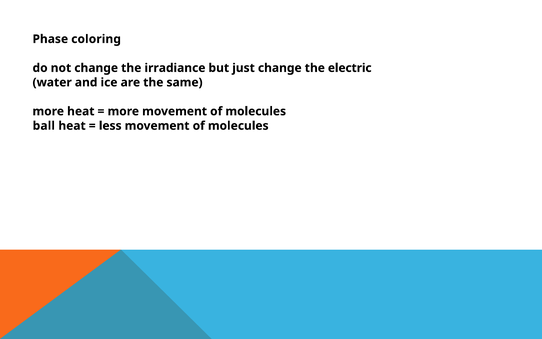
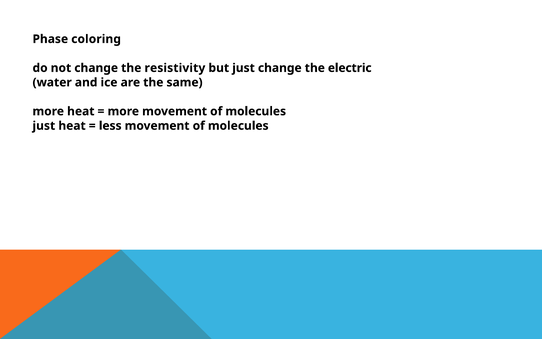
irradiance: irradiance -> resistivity (175, 68)
ball: ball -> just (44, 126)
